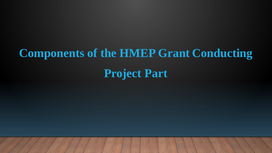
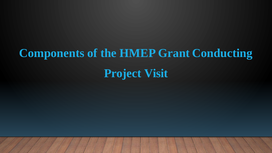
Part: Part -> Visit (156, 73)
